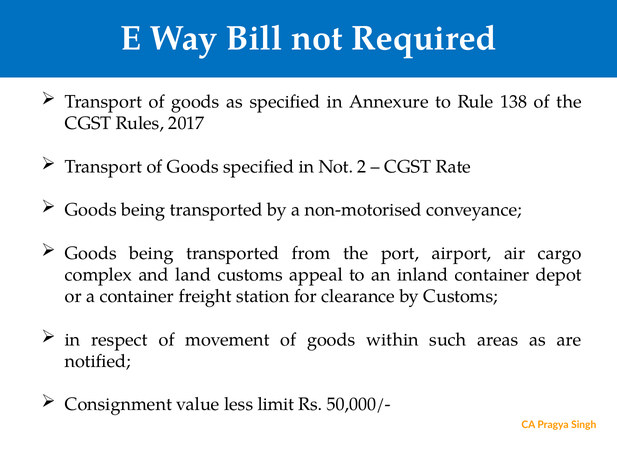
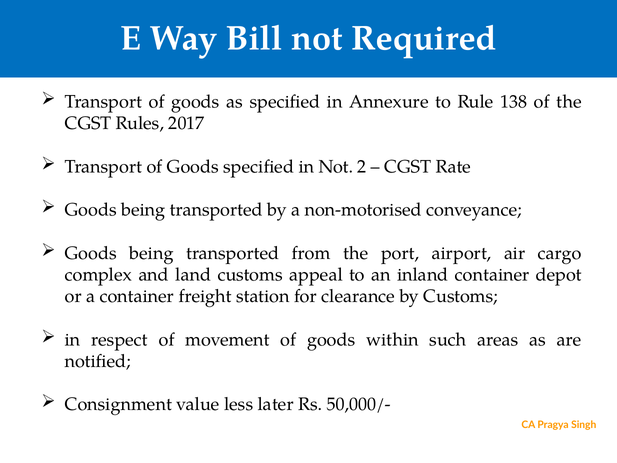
limit: limit -> later (276, 404)
